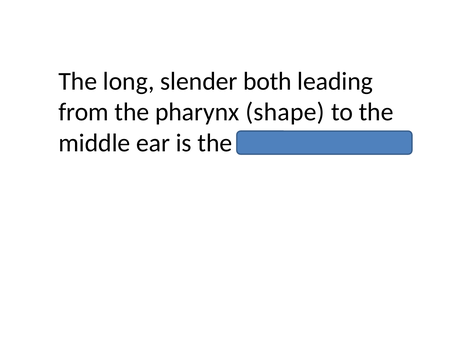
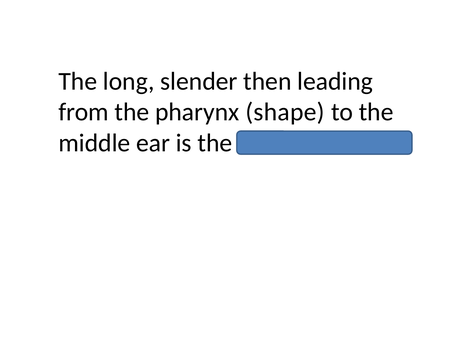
both: both -> then (267, 81)
